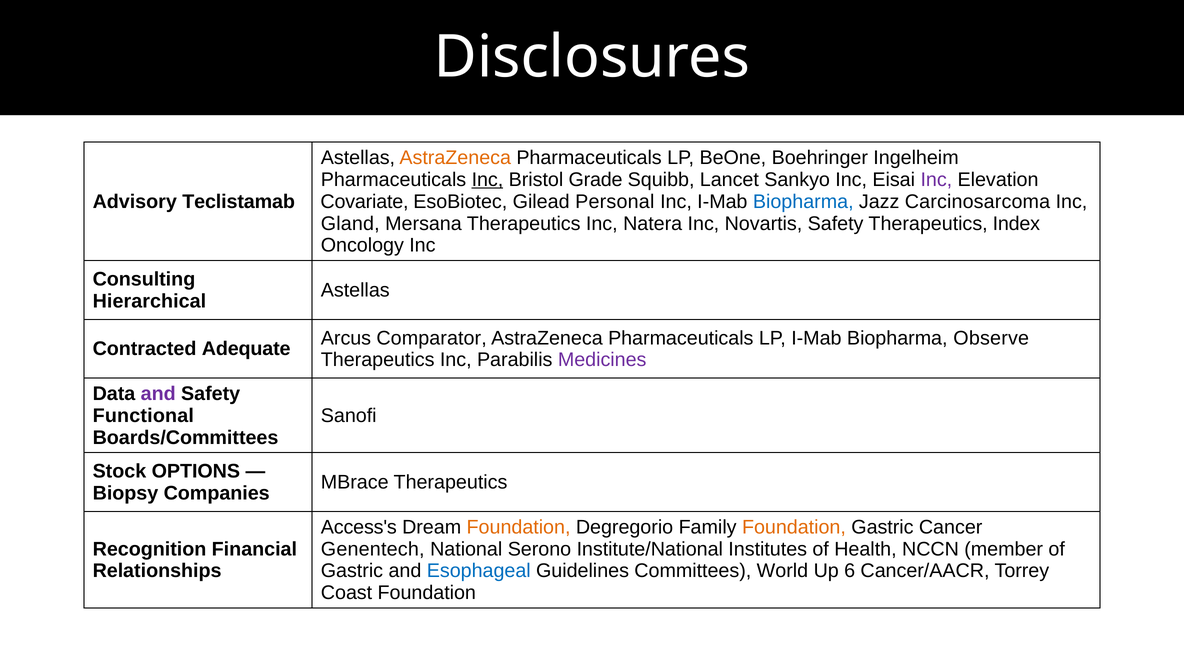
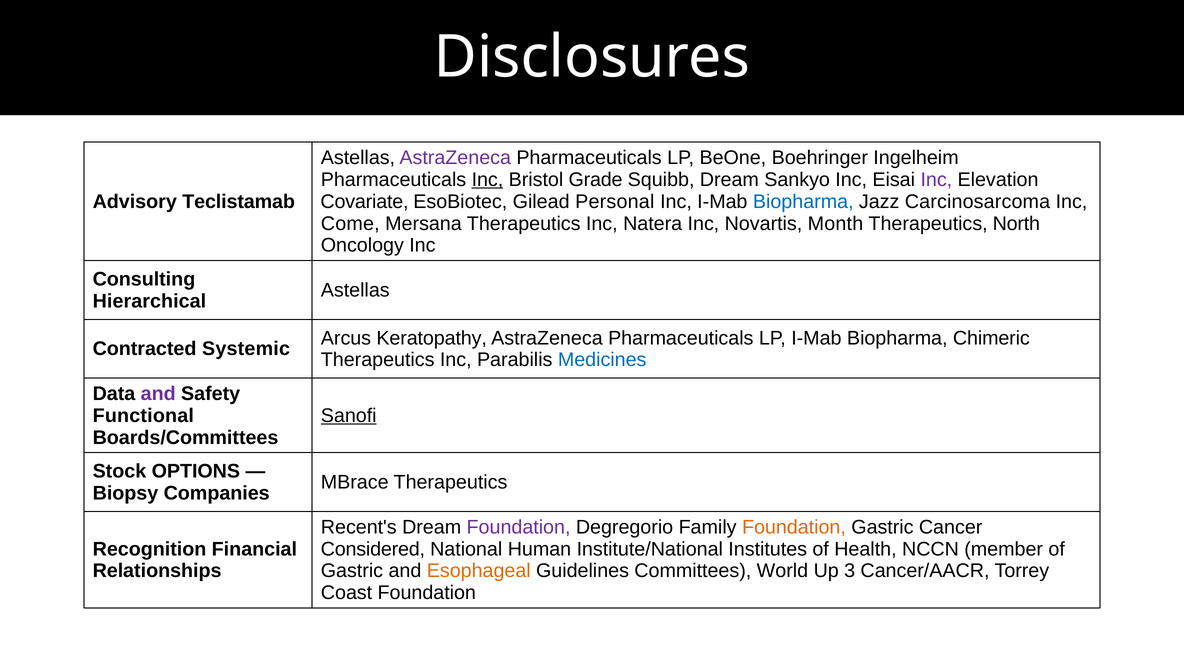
AstraZeneca colour: orange -> purple (455, 158)
Squibb Lancet: Lancet -> Dream (729, 180)
Gland: Gland -> Come (350, 223)
Novartis Safety: Safety -> Month (835, 223)
Index: Index -> North (1016, 223)
Comparator: Comparator -> Keratopathy (432, 338)
Observe: Observe -> Chimeric (991, 338)
Adequate: Adequate -> Systemic (246, 349)
Medicines colour: purple -> blue (602, 360)
Sanofi underline: none -> present (349, 416)
Access's: Access's -> Recent's (359, 527)
Foundation colour: orange -> purple (519, 527)
Genentech: Genentech -> Considered (373, 549)
Serono: Serono -> Human (539, 549)
Esophageal colour: blue -> orange (479, 571)
6: 6 -> 3 (850, 571)
